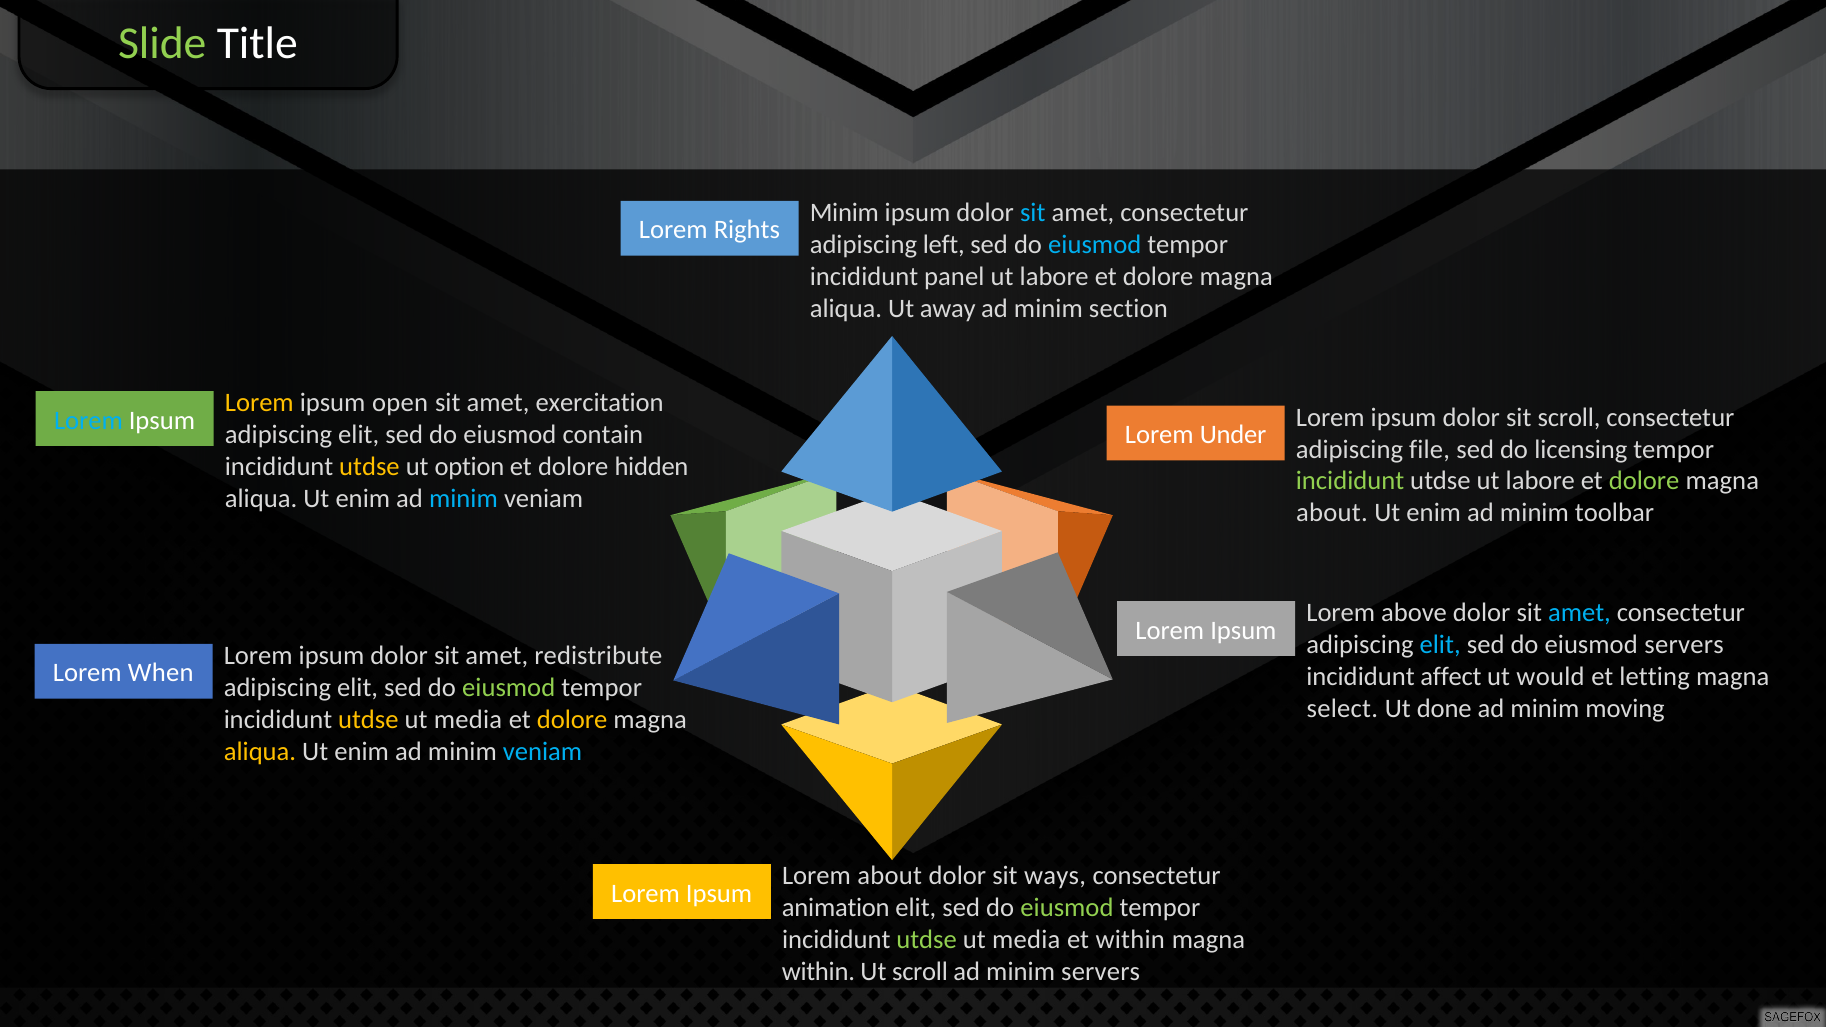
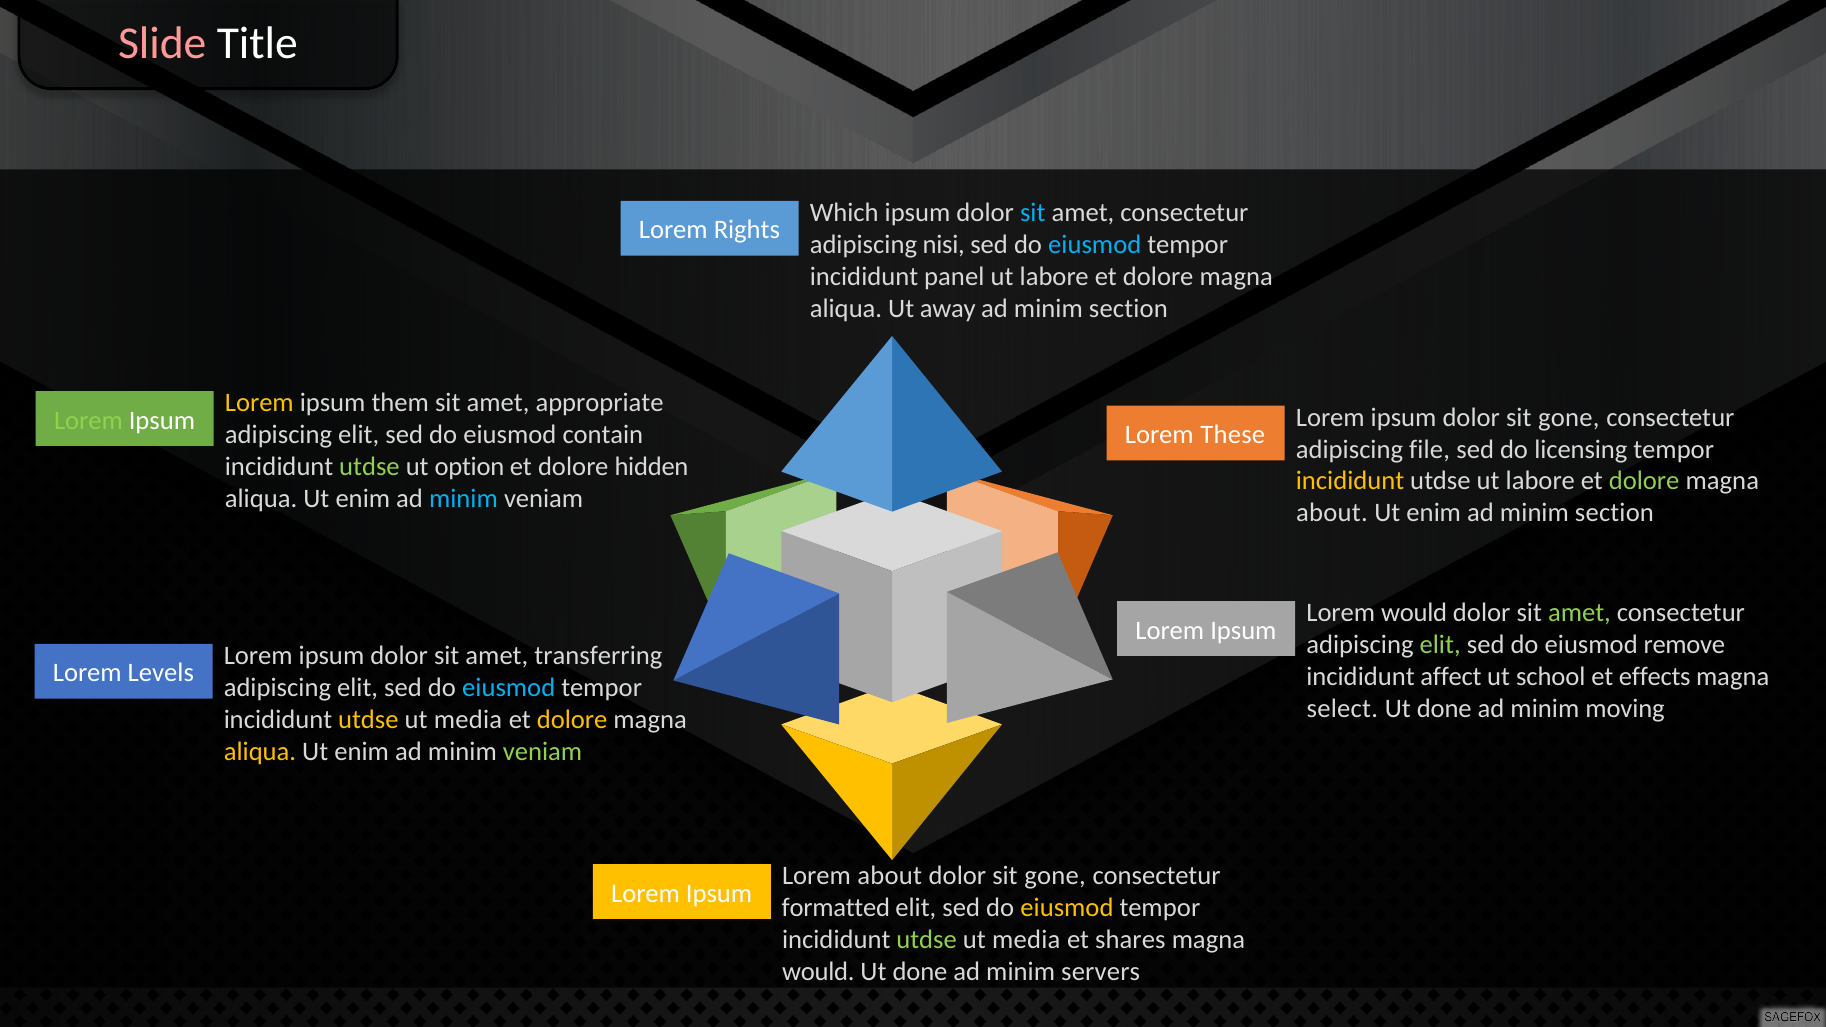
Slide colour: light green -> pink (162, 43)
Minim: Minim -> Which (844, 213)
left: left -> nisi (944, 245)
open: open -> them (400, 403)
exercitation: exercitation -> appropriate (600, 403)
ipsum dolor sit scroll: scroll -> gone (1569, 417)
Lorem colour: light blue -> light green (88, 420)
Under: Under -> These (1233, 435)
utdse colour: yellow -> light green (369, 467)
incididunt colour: light green -> yellow (1350, 481)
enim ad minim toolbar: toolbar -> section (1614, 513)
Lorem above: above -> would (1414, 613)
amet colour: light blue -> light green (1579, 613)
elit colour: light blue -> light green (1440, 645)
eiusmod servers: servers -> remove (1684, 645)
redistribute: redistribute -> transferring (598, 656)
When: When -> Levels (161, 673)
would: would -> school (1551, 677)
letting: letting -> effects (1655, 677)
eiusmod colour: light green -> light blue (509, 688)
veniam colour: light blue -> light green (543, 751)
ways: ways -> gone (1055, 876)
animation: animation -> formatted (836, 908)
eiusmod colour: light green -> yellow (1067, 908)
et within: within -> shares (1130, 940)
within: within -> would (818, 972)
scroll: scroll -> done (920, 972)
